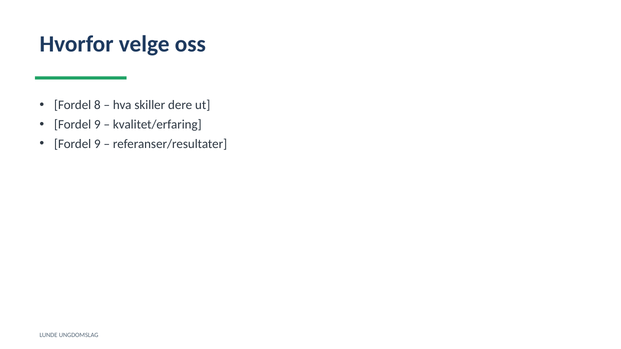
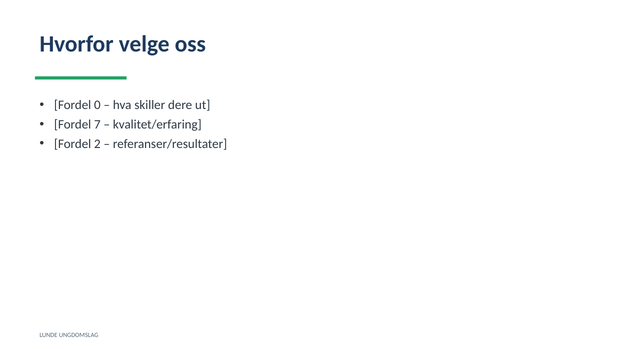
8: 8 -> 0 (97, 105)
9: 9 -> 7 (97, 125)
9: 9 -> 2 (97, 144)
